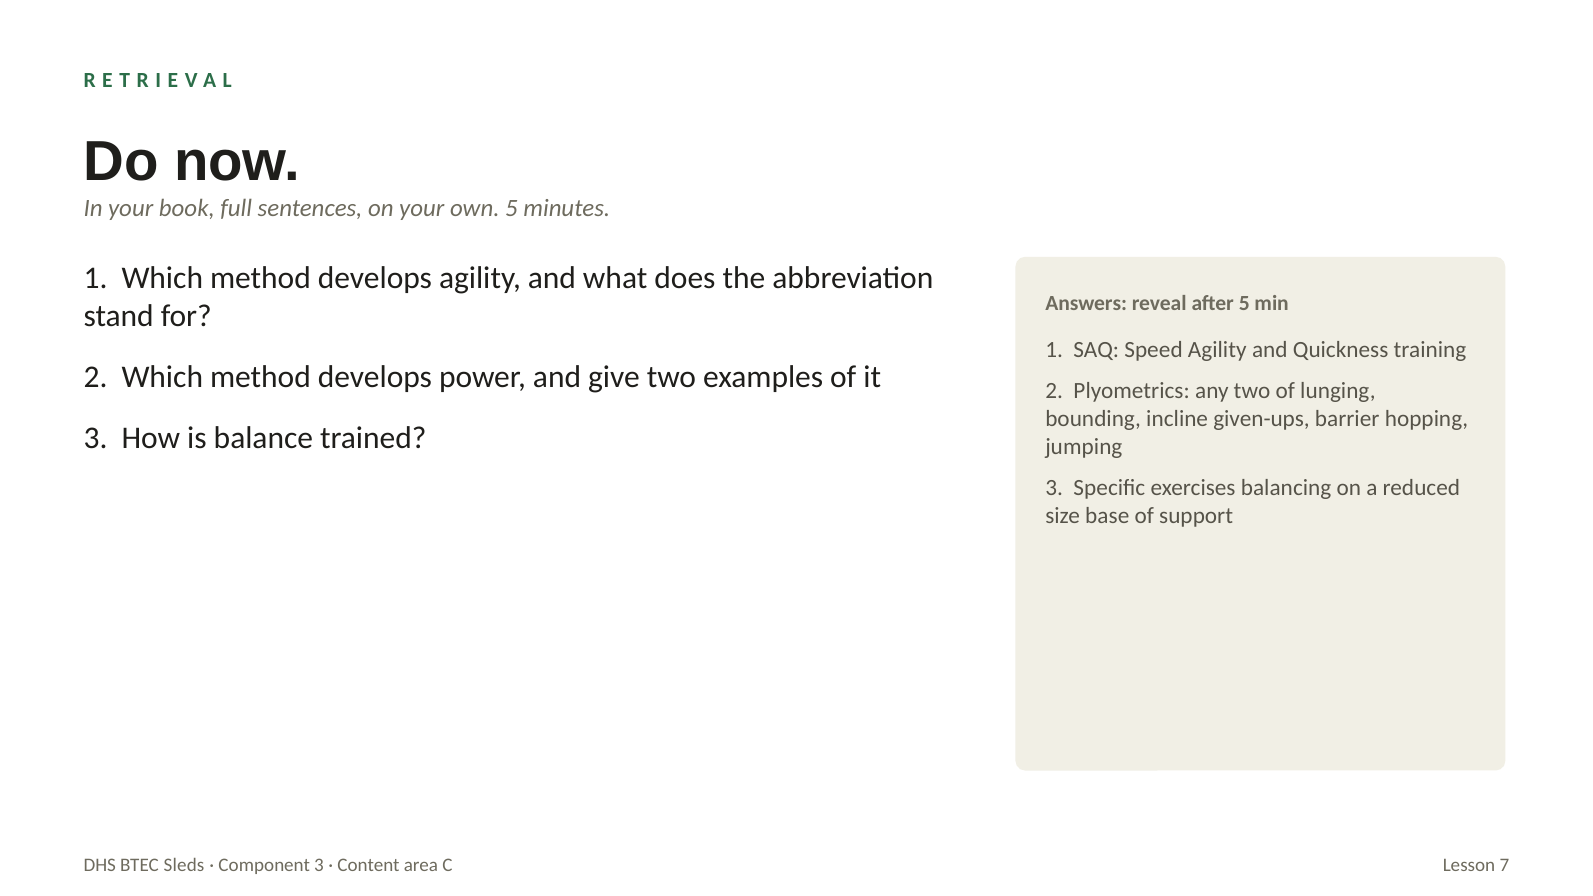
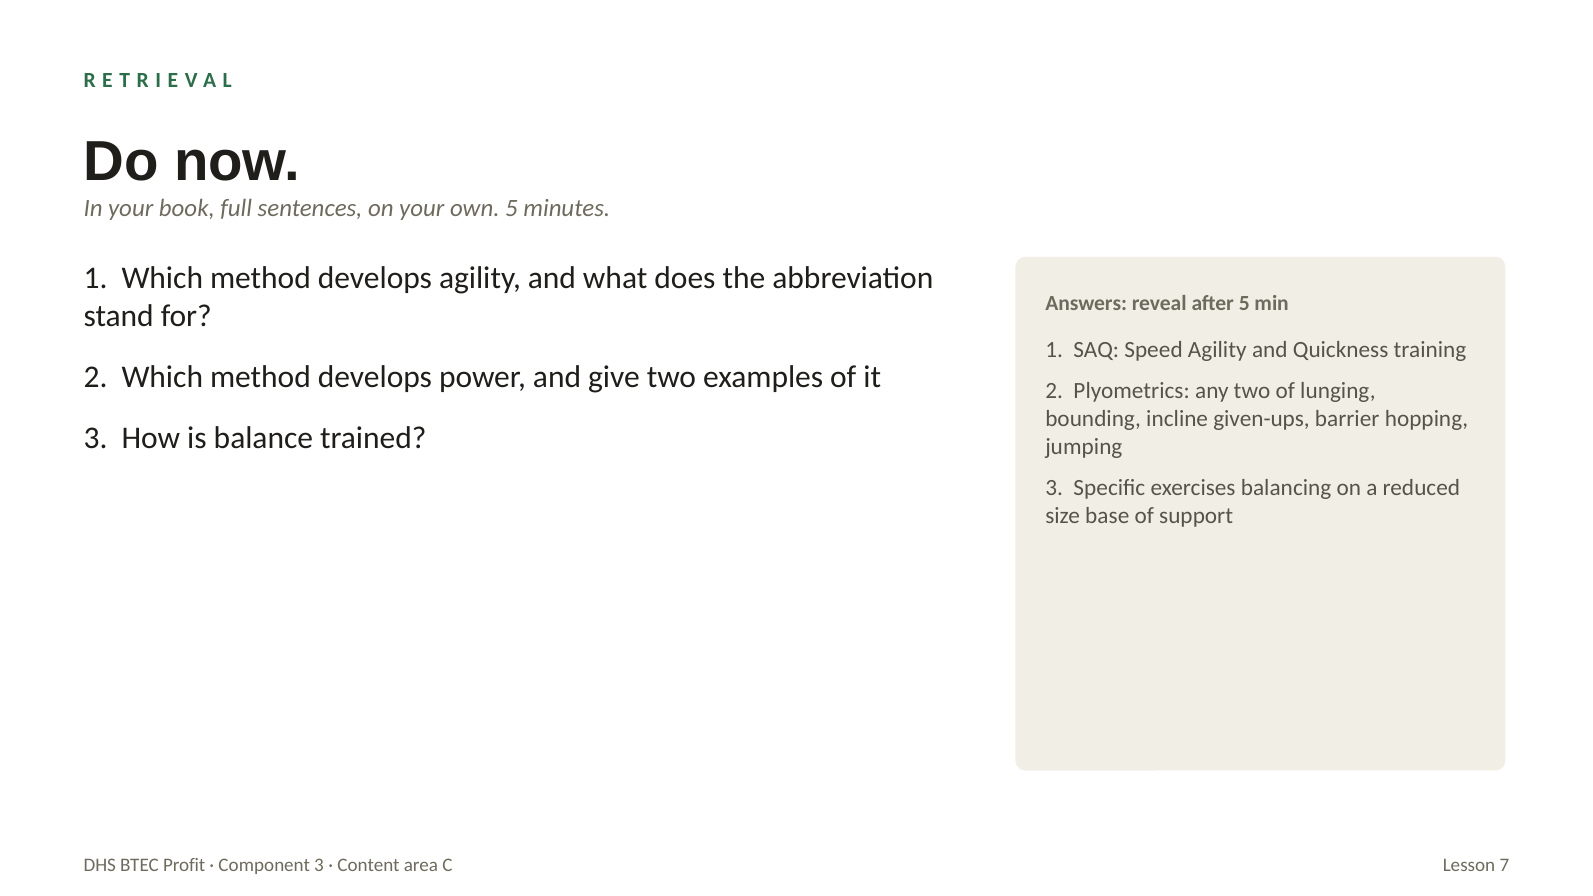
Sleds: Sleds -> Profit (184, 865)
